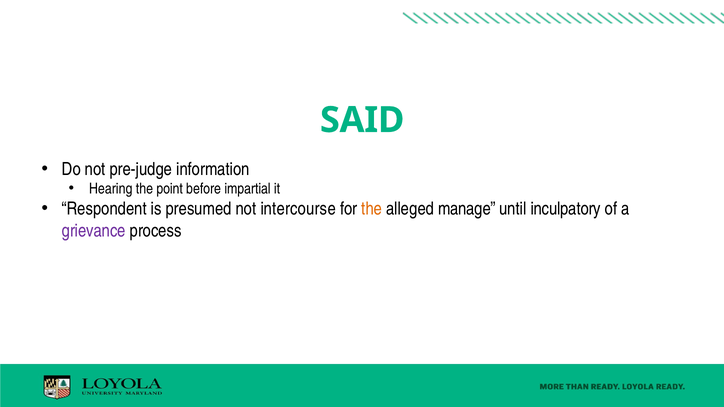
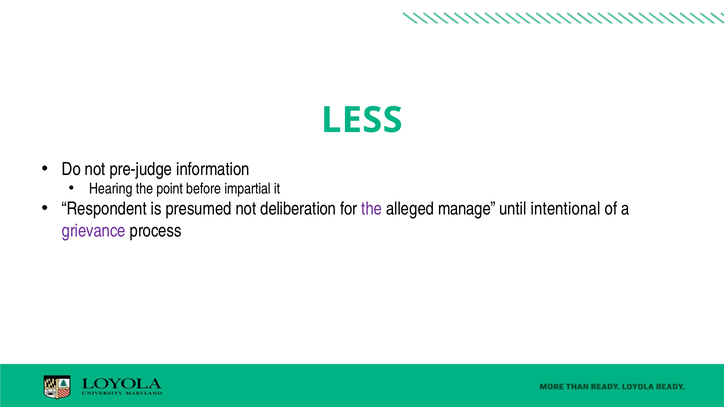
SAID: SAID -> LESS (362, 120)
intercourse: intercourse -> deliberation (298, 209)
the colour: orange -> purple (372, 209)
inculpatory: inculpatory -> intentional (566, 209)
